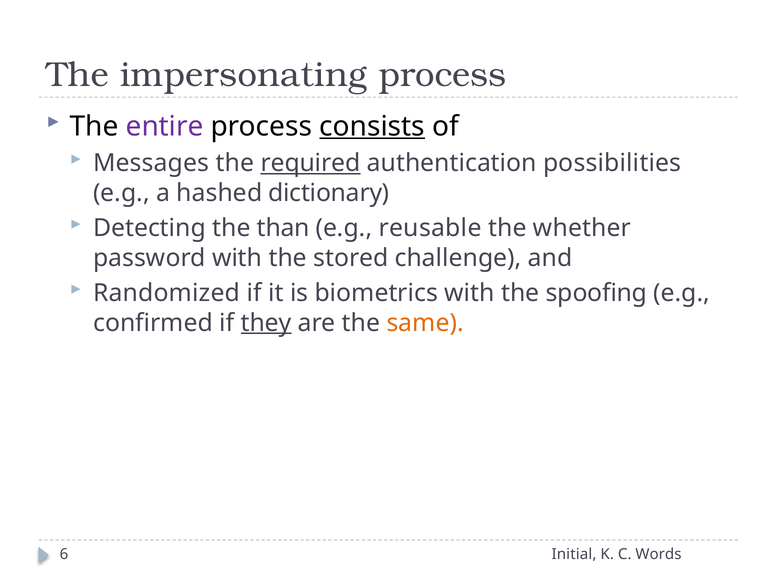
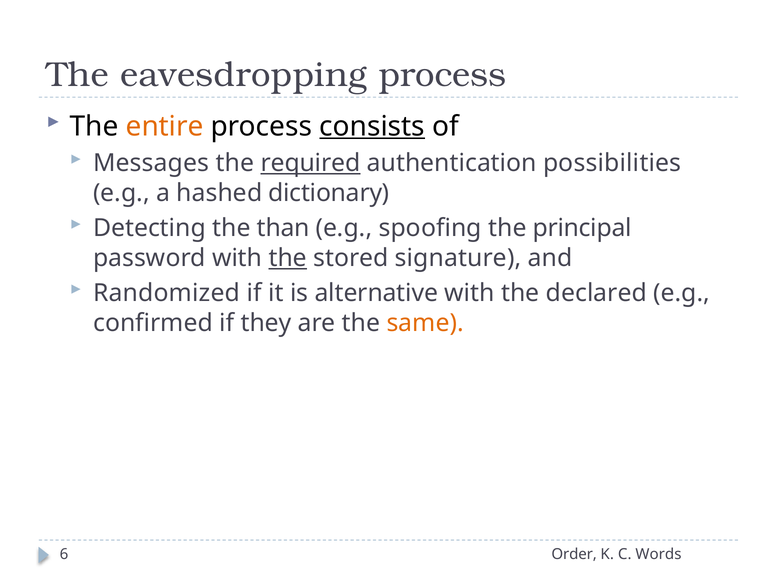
impersonating: impersonating -> eavesdropping (243, 75)
entire colour: purple -> orange (165, 126)
reusable: reusable -> spoofing (430, 228)
whether: whether -> principal (582, 228)
the underline: none -> present (288, 258)
challenge: challenge -> signature (458, 258)
biometrics: biometrics -> alternative (376, 293)
spoofing: spoofing -> declared (596, 293)
they underline: present -> none (266, 323)
Initial: Initial -> Order (574, 554)
